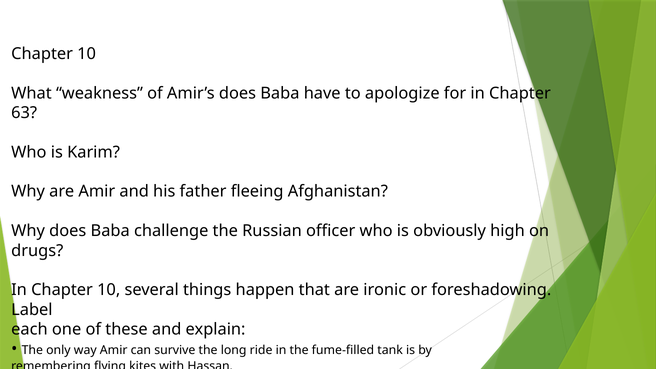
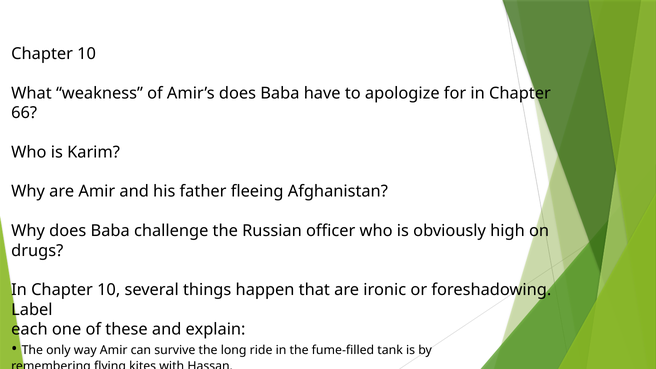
63: 63 -> 66 (24, 113)
